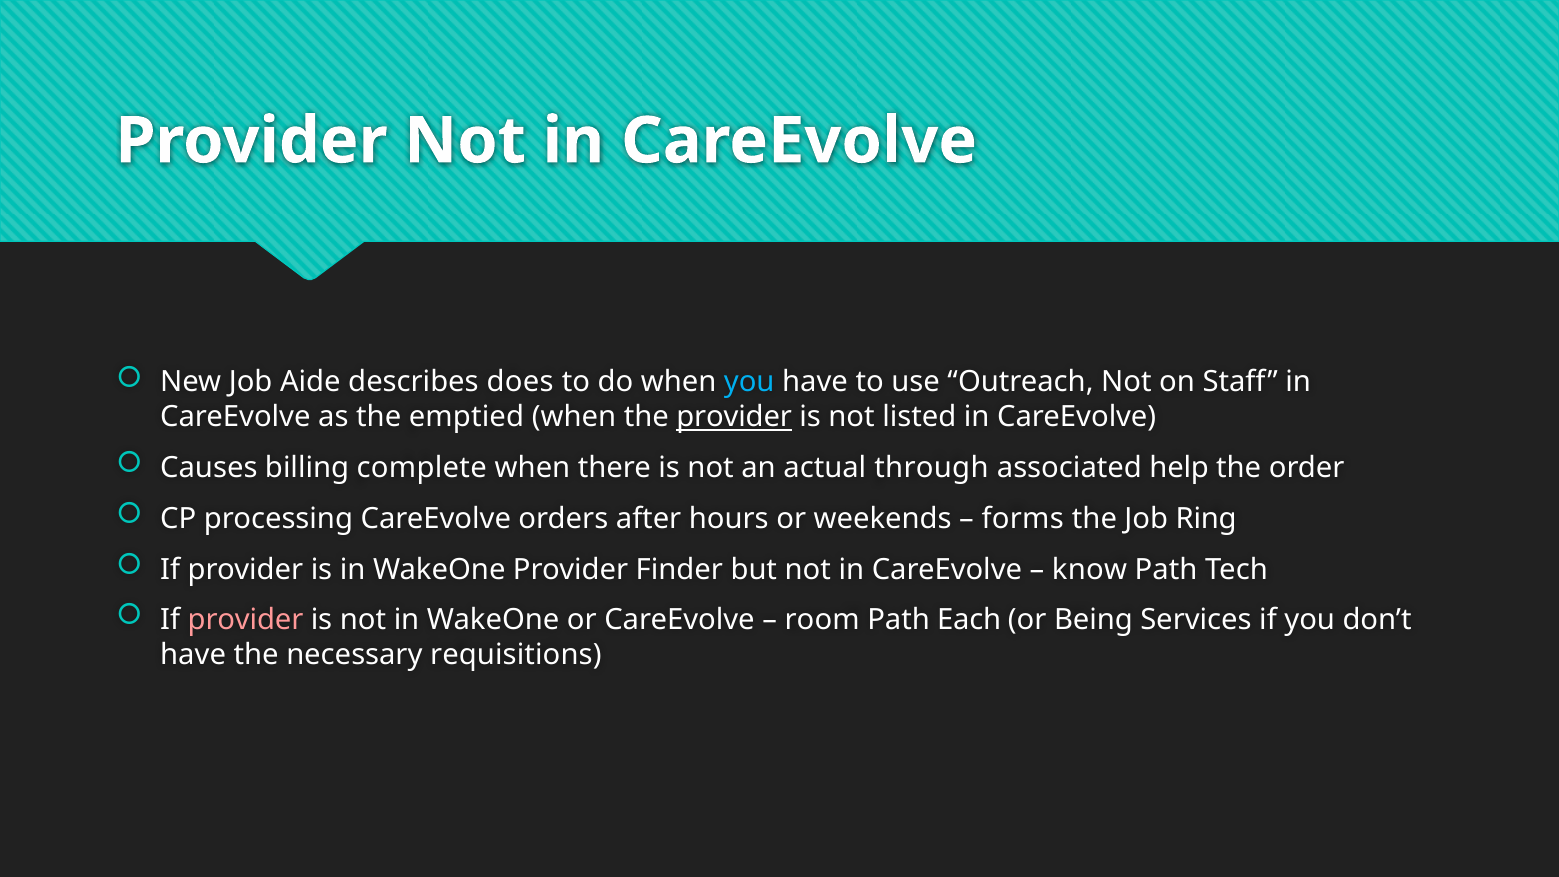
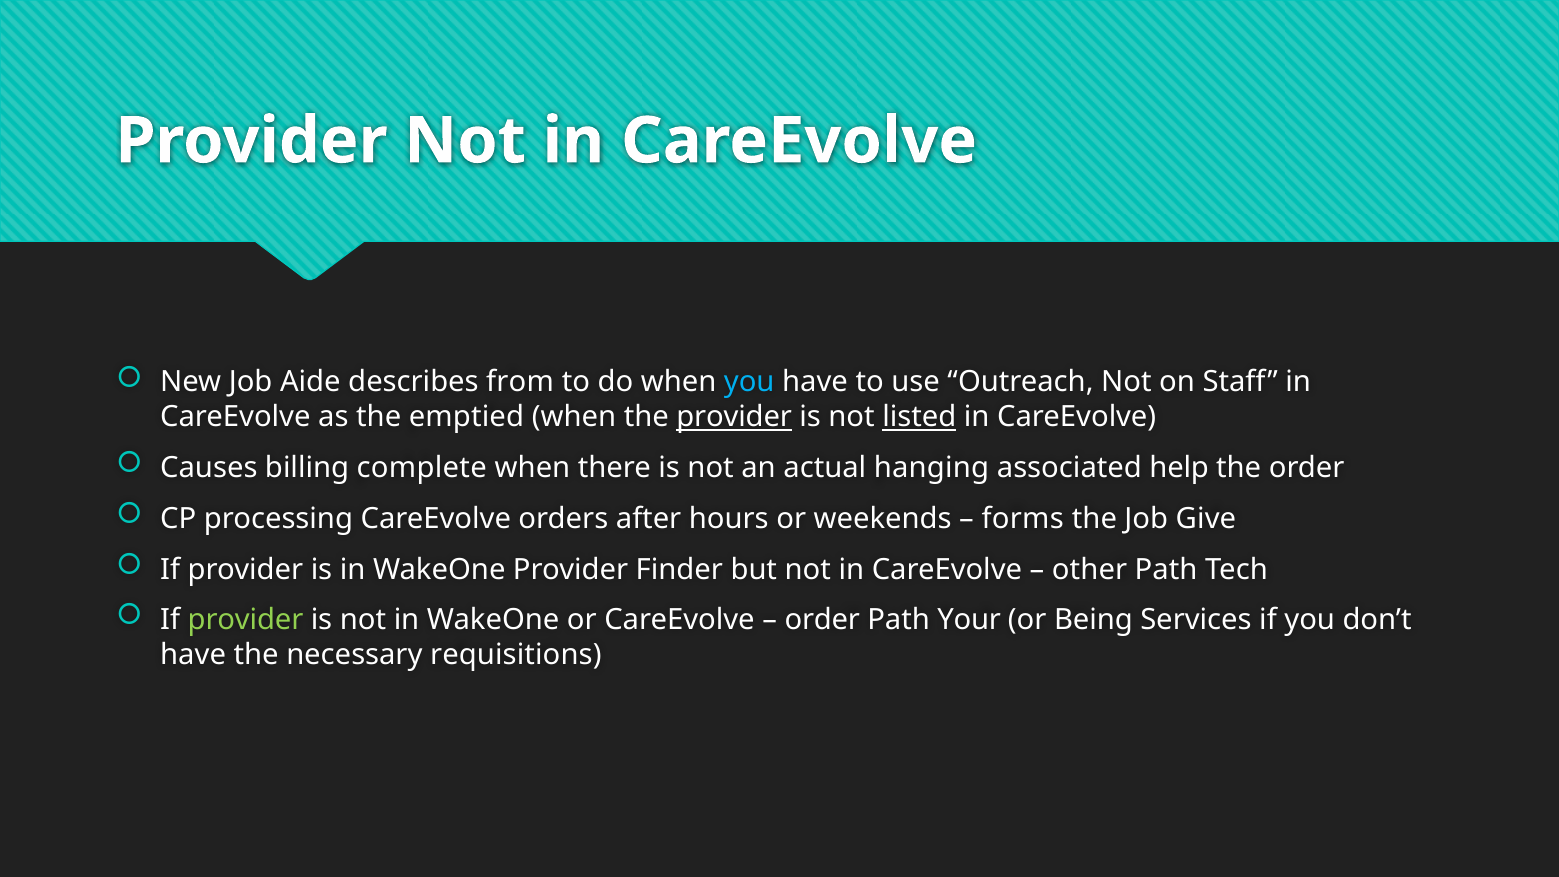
does: does -> from (520, 382)
listed underline: none -> present (919, 417)
through: through -> hanging (932, 468)
Ring: Ring -> Give (1206, 519)
know: know -> other (1090, 569)
provider colour: pink -> light green (246, 620)
room: room -> order (822, 620)
Each: Each -> Your (969, 620)
